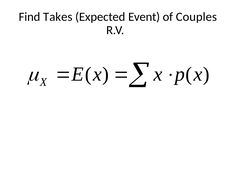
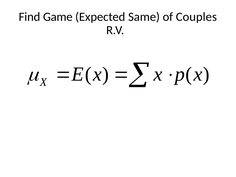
Takes: Takes -> Game (58, 17)
Event: Event -> Same (144, 17)
